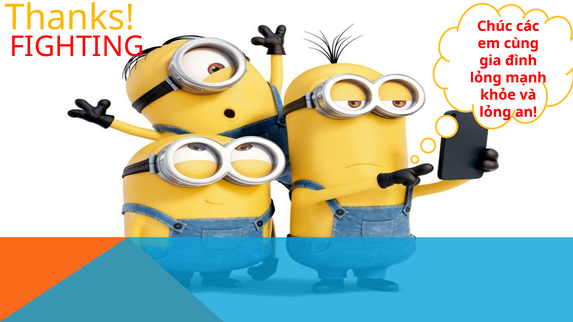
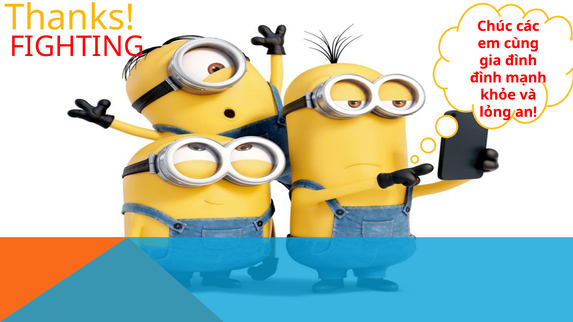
lỏng: lỏng -> đình (486, 78)
